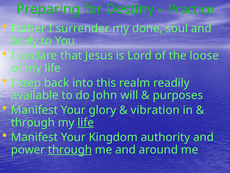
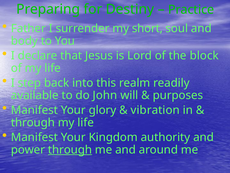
done: done -> short (147, 28)
loose: loose -> block (204, 55)
life underline: present -> none (86, 122)
